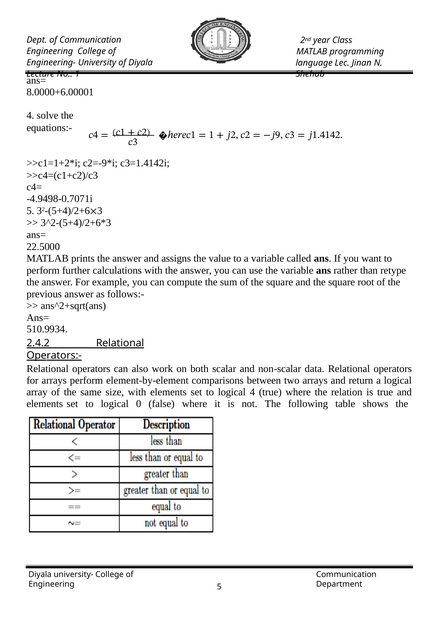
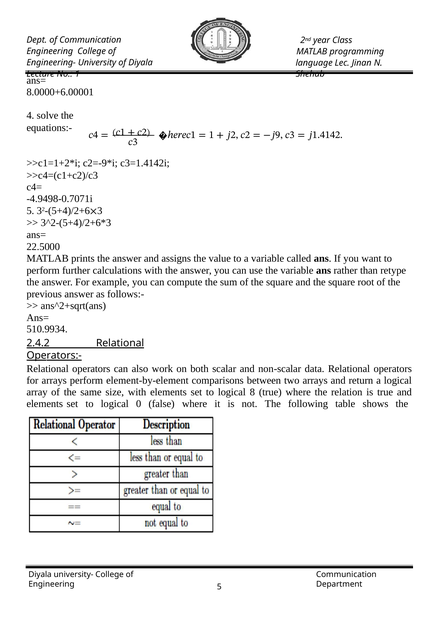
logical 4: 4 -> 8 (252, 393)
